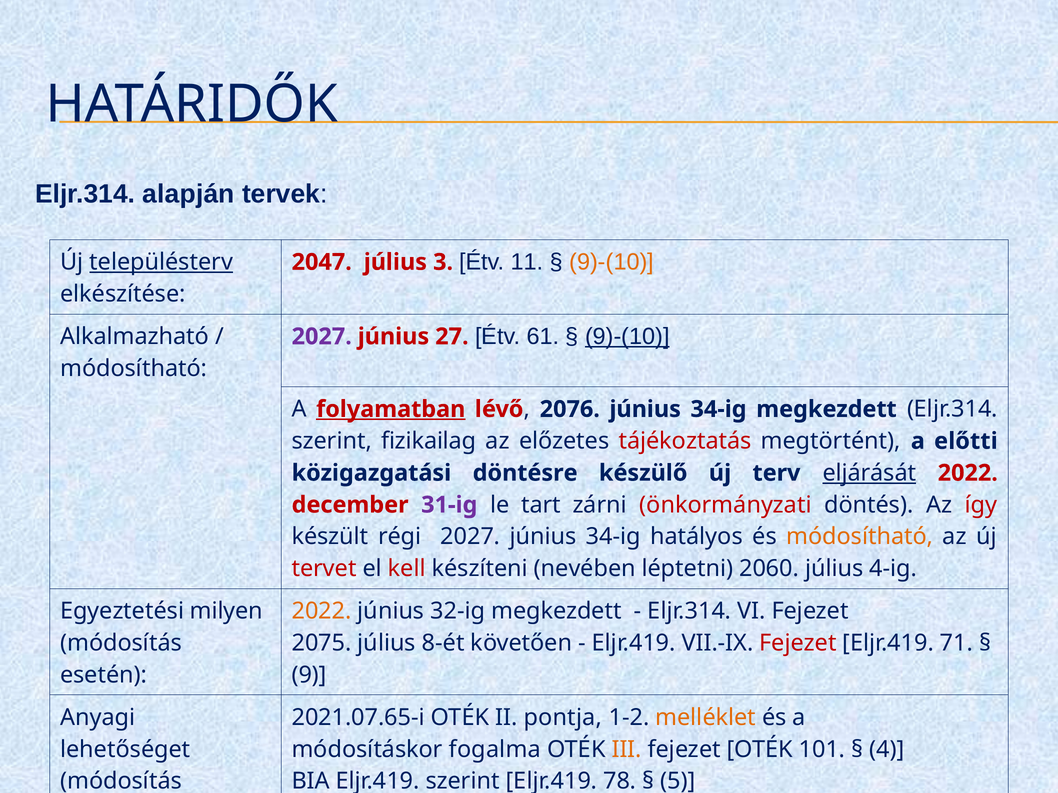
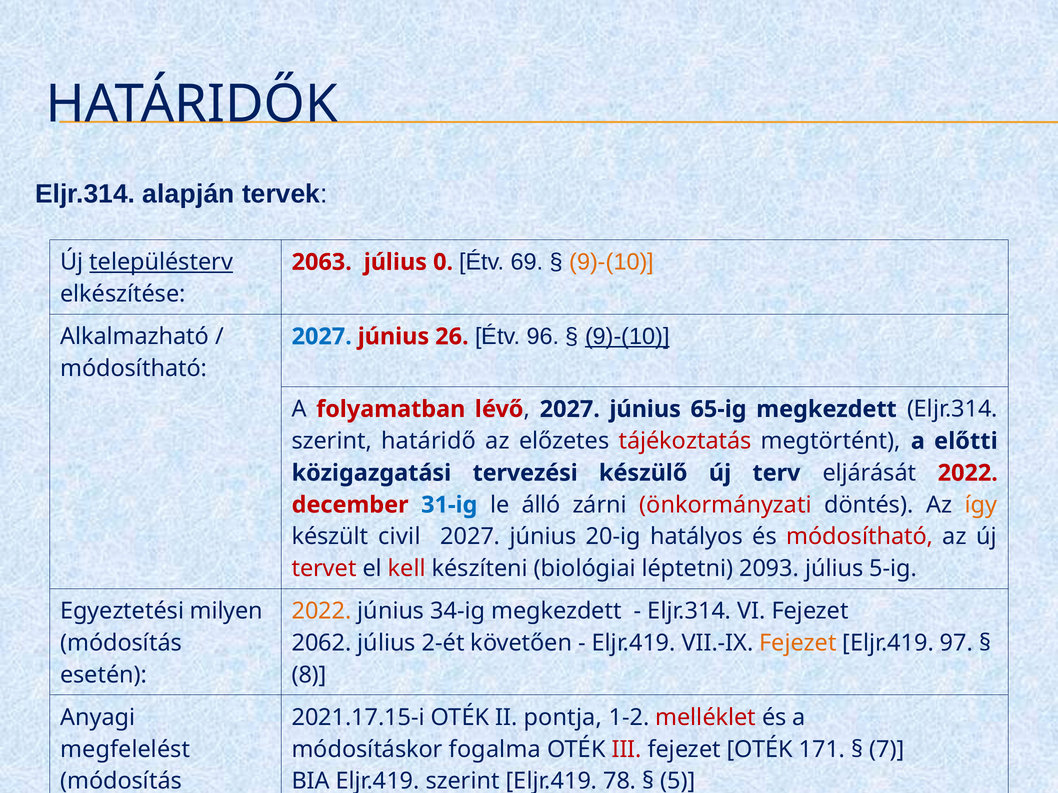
2047: 2047 -> 2063 (322, 262)
3: 3 -> 0 (443, 262)
11: 11 -> 69 (527, 262)
2027 colour: purple -> blue (322, 337)
27: 27 -> 26 (452, 337)
61: 61 -> 96 (543, 337)
folyamatban underline: present -> none (391, 409)
lévő 2076: 2076 -> 2027 (570, 409)
34-ig: 34-ig -> 65-ig (719, 409)
fizikailag: fizikailag -> határidő (429, 441)
döntésre: döntésre -> tervezési (525, 473)
eljárását underline: present -> none (869, 473)
31-ig colour: purple -> blue (449, 505)
tart: tart -> álló (541, 505)
így colour: red -> orange (981, 505)
régi: régi -> civil (400, 537)
2027 június 34-ig: 34-ig -> 20-ig (613, 537)
módosítható colour: orange -> red (860, 537)
nevében: nevében -> biológiai (585, 569)
2060: 2060 -> 2093 (769, 569)
4-ig: 4-ig -> 5-ig (893, 569)
32-ig: 32-ig -> 34-ig (458, 612)
2075: 2075 -> 2062 (322, 643)
8-ét: 8-ét -> 2-ét (443, 643)
Fejezet colour: red -> orange (798, 643)
71: 71 -> 97 (957, 643)
9: 9 -> 8 (309, 675)
2021.07.65-i: 2021.07.65-i -> 2021.17.15-i (358, 718)
melléklet colour: orange -> red (706, 718)
lehetőséget: lehetőséget -> megfelelést (125, 750)
III colour: orange -> red (627, 750)
101: 101 -> 171 (822, 750)
4: 4 -> 7 (887, 750)
